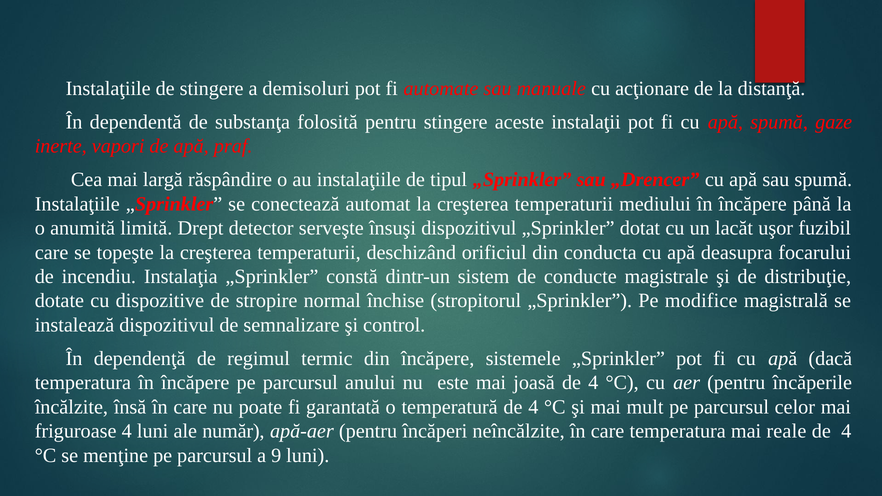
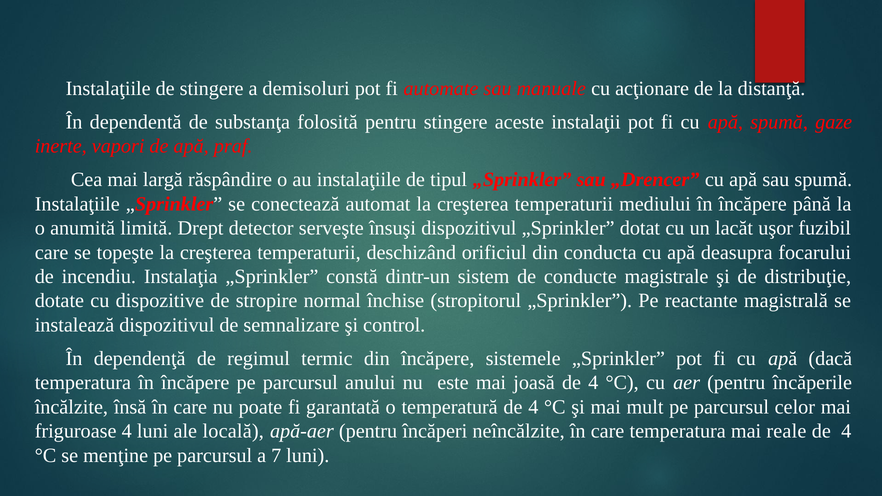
modifice: modifice -> reactante (701, 301)
număr: număr -> locală (233, 431)
9: 9 -> 7 (276, 456)
